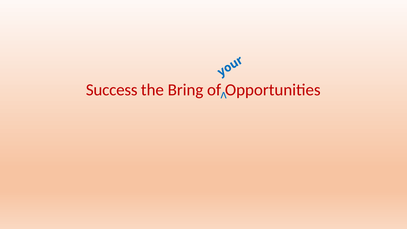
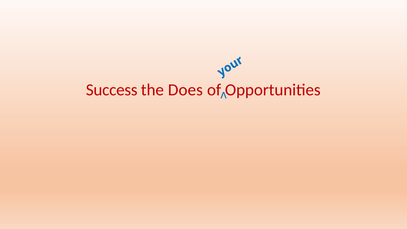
Bring: Bring -> Does (185, 90)
